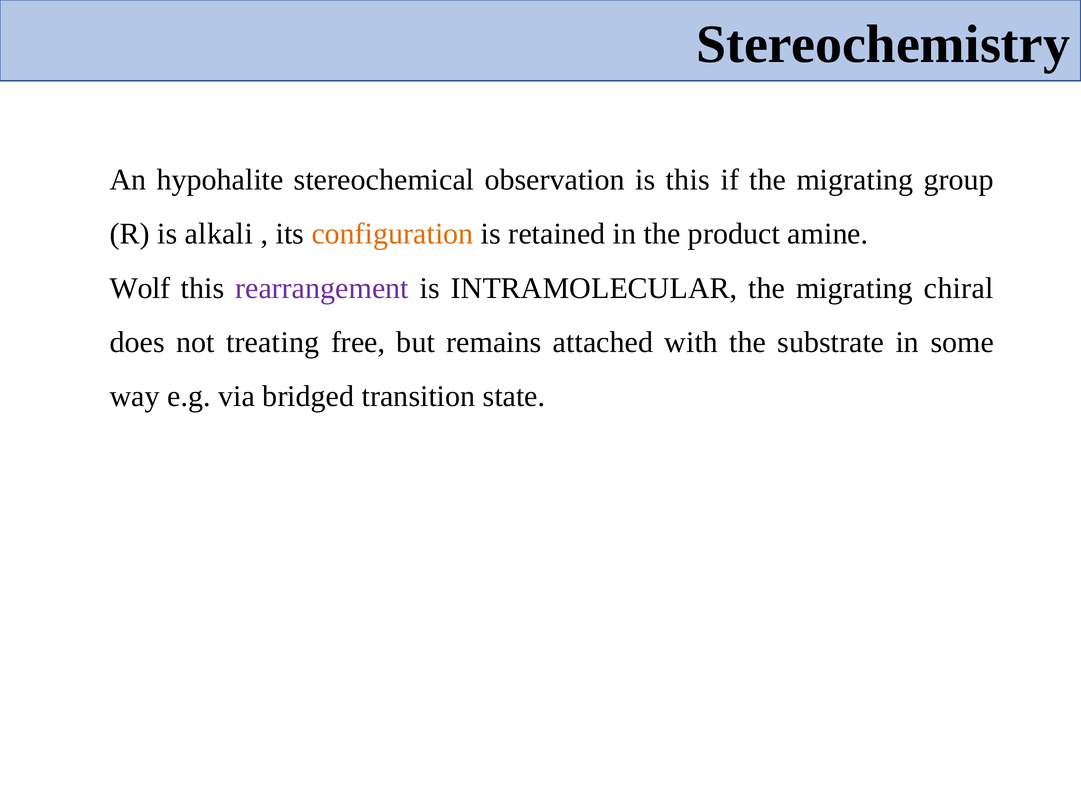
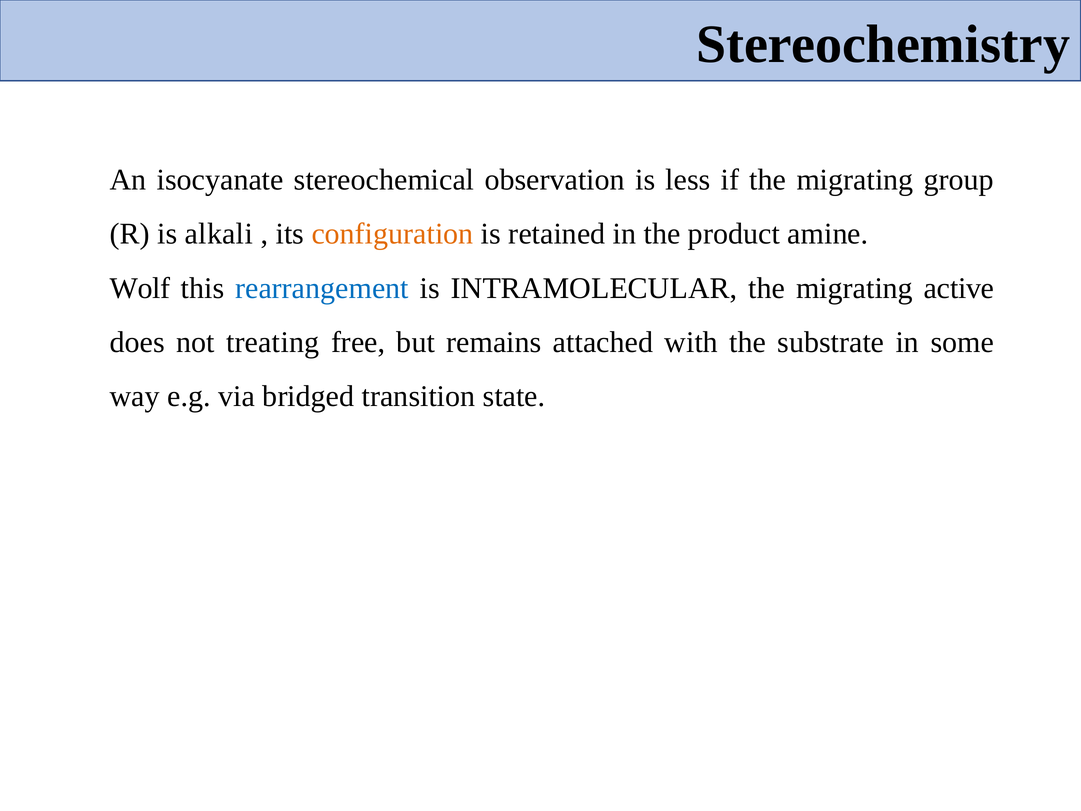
hypohalite: hypohalite -> isocyanate (220, 180)
is this: this -> less (688, 180)
rearrangement colour: purple -> blue (322, 288)
chiral: chiral -> active (959, 288)
